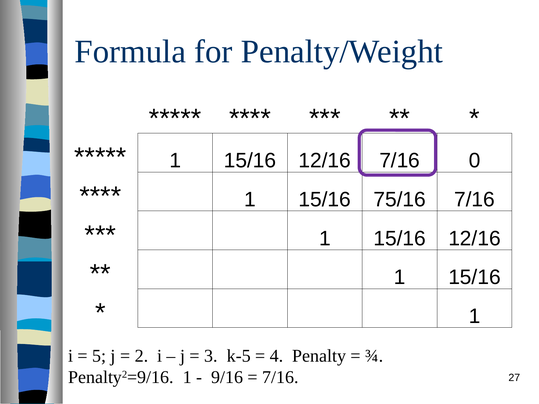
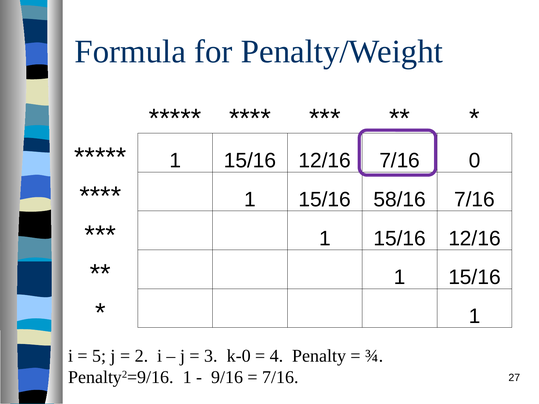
75/16: 75/16 -> 58/16 (400, 200)
k-5: k-5 -> k-0 (239, 356)
